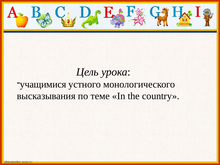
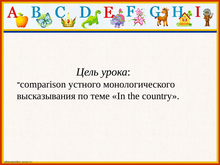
учащимися: учащимися -> comparison (43, 84)
